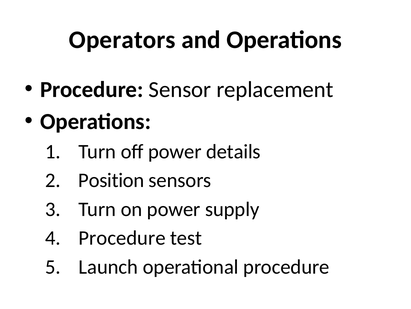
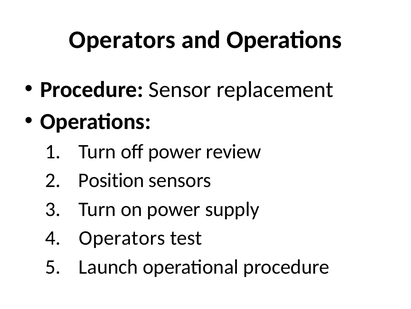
details: details -> review (233, 151)
Procedure: Procedure -> Operators (122, 237)
